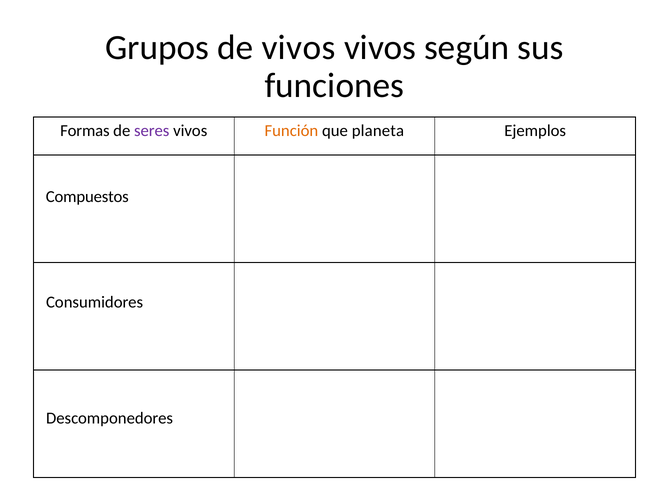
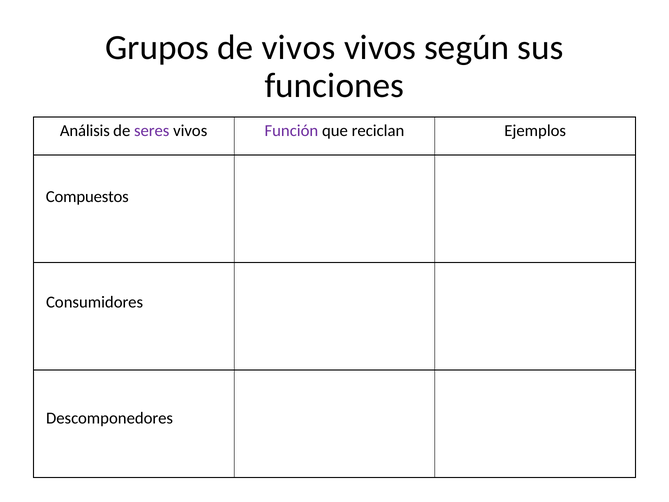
Formas: Formas -> Análisis (85, 131)
Función colour: orange -> purple (291, 131)
planeta: planeta -> reciclan (378, 131)
